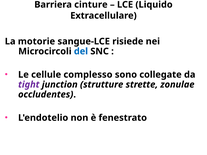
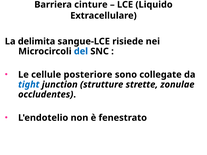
motorie: motorie -> delimita (37, 41)
complesso: complesso -> posteriore (88, 75)
tight colour: purple -> blue (29, 85)
